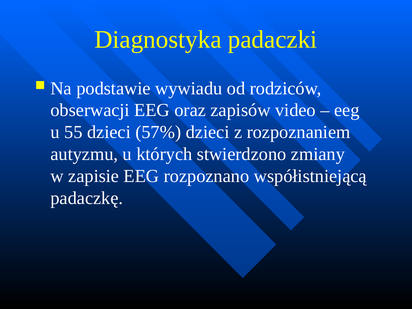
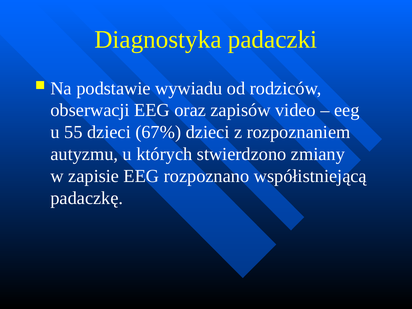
57%: 57% -> 67% (158, 132)
